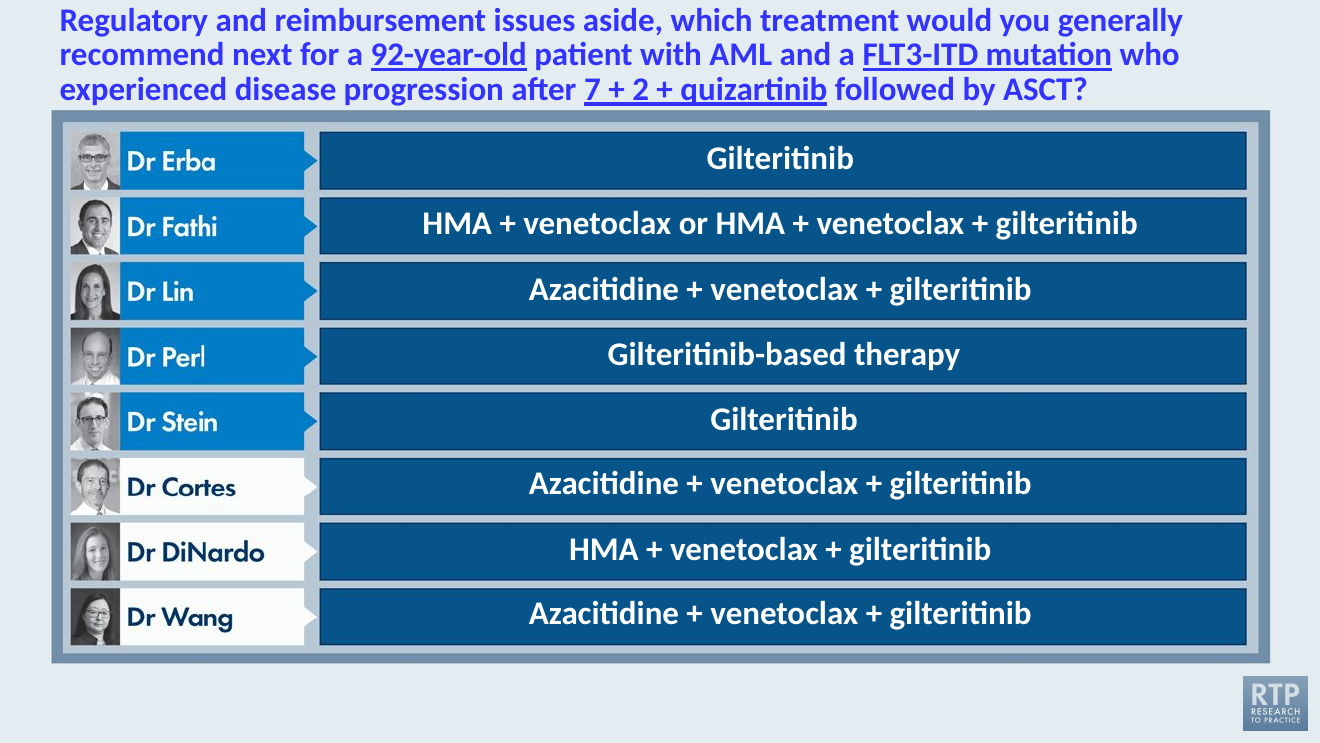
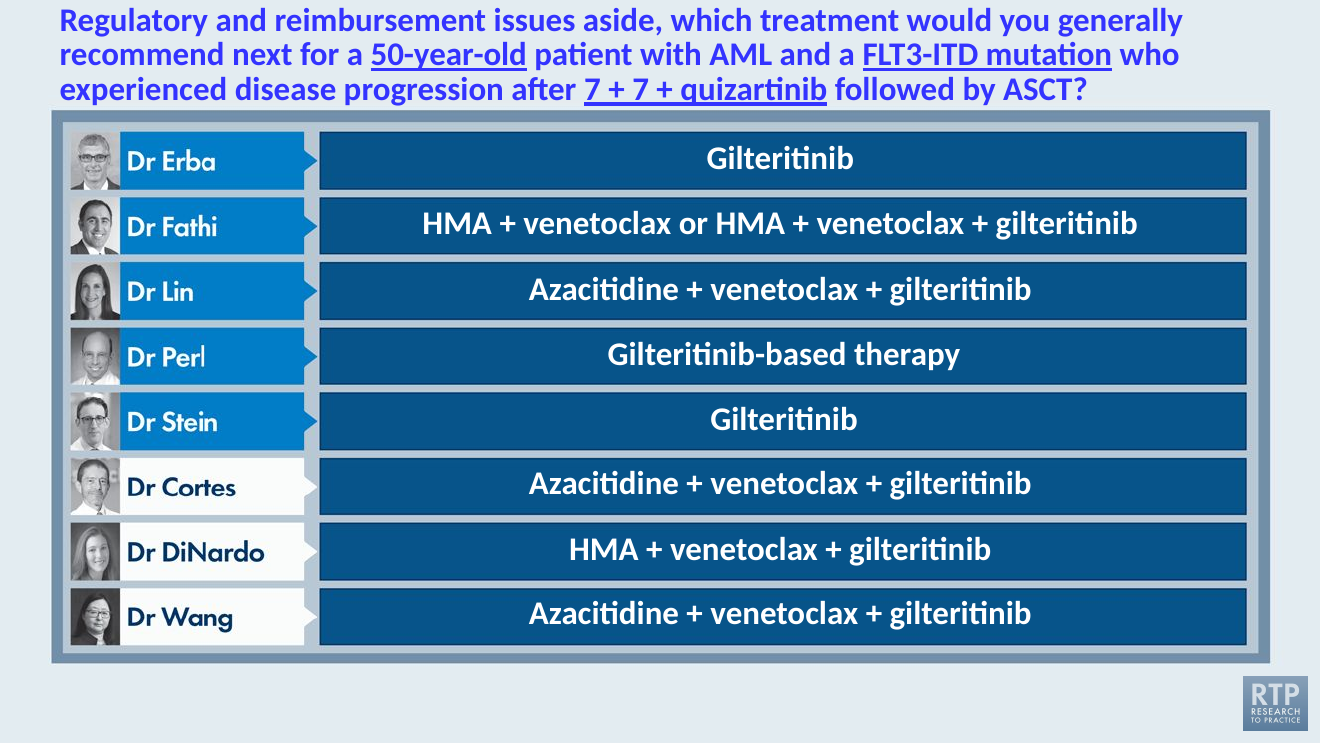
92-year-old: 92-year-old -> 50-year-old (449, 55)
2: 2 -> 7 (641, 90)
